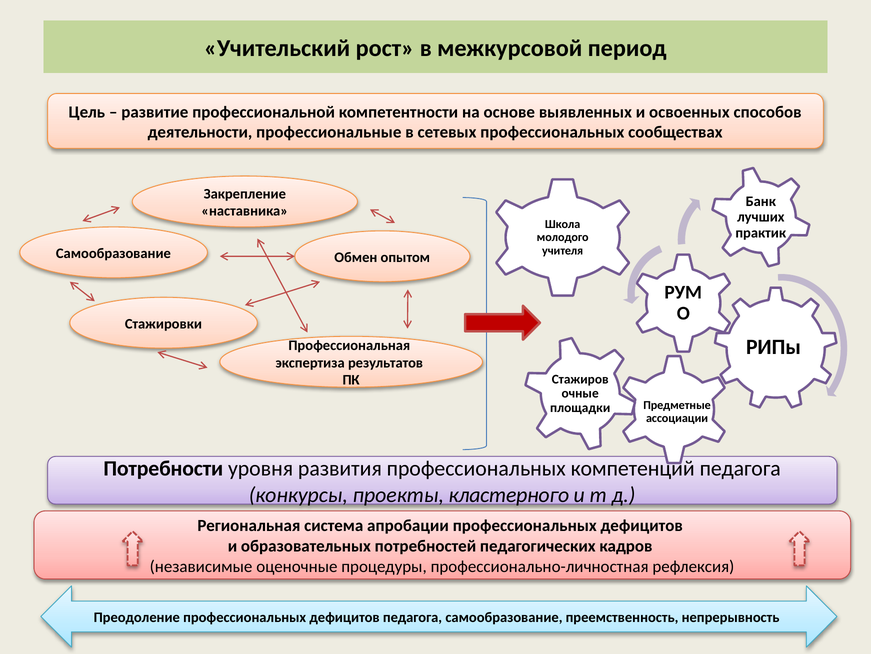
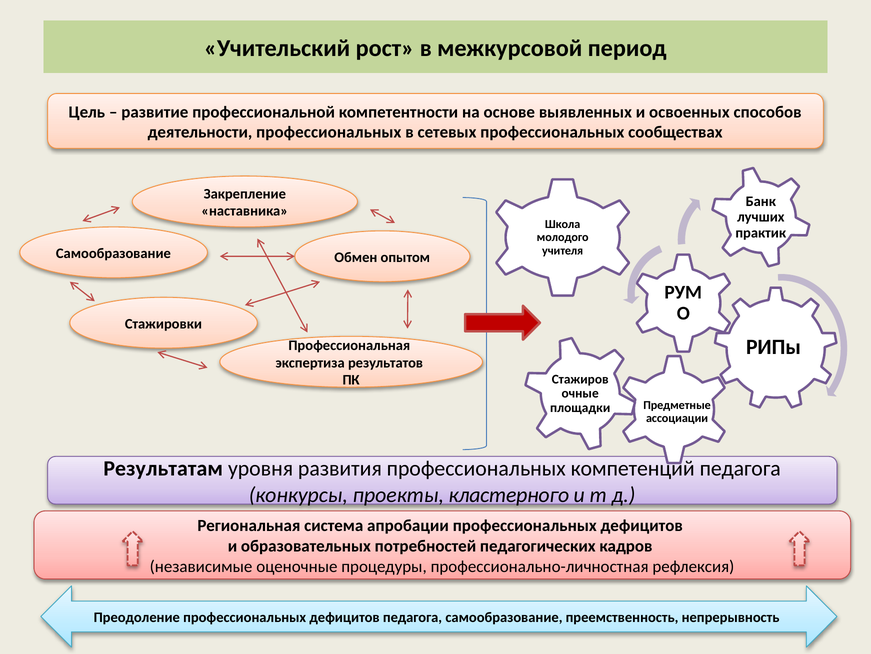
деятельности профессиональные: профессиональные -> профессиональных (329, 132)
Потребности: Потребности -> Результатам (163, 468)
